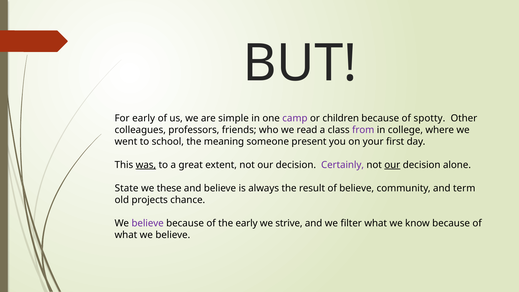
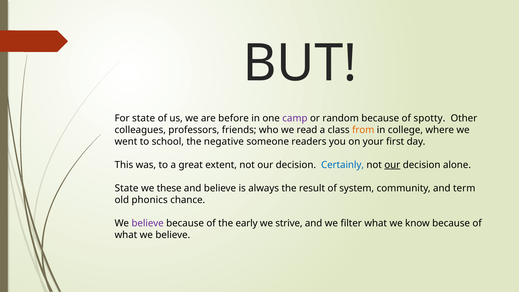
For early: early -> state (144, 118)
simple: simple -> before (234, 118)
children: children -> random (341, 118)
from colour: purple -> orange (363, 130)
meaning: meaning -> negative (224, 142)
present: present -> readers (309, 142)
was underline: present -> none (146, 165)
Certainly colour: purple -> blue (343, 165)
of believe: believe -> system (357, 188)
projects: projects -> phonics (150, 200)
